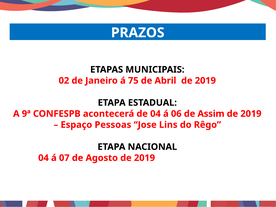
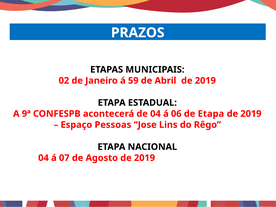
75: 75 -> 59 (133, 81)
de Assim: Assim -> Etapa (211, 114)
